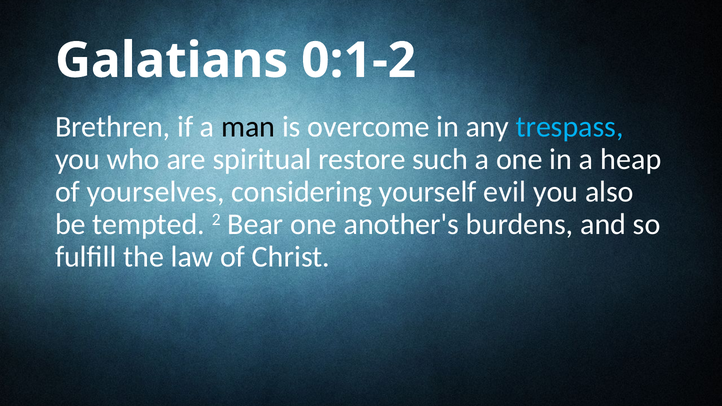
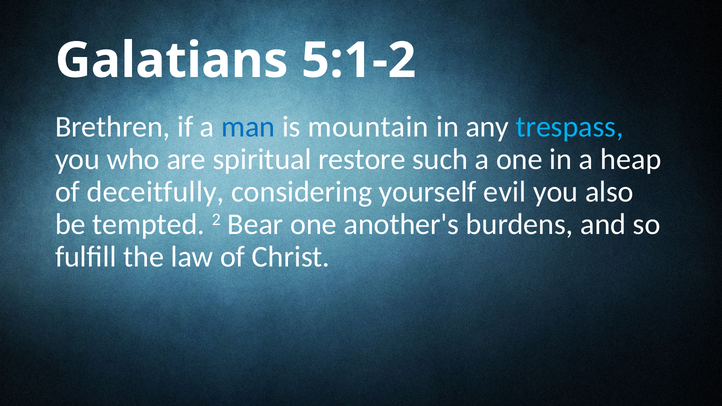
0:1-2: 0:1-2 -> 5:1-2 (359, 61)
man colour: black -> blue (248, 127)
overcome: overcome -> mountain (368, 127)
yourselves: yourselves -> deceitfully (156, 192)
